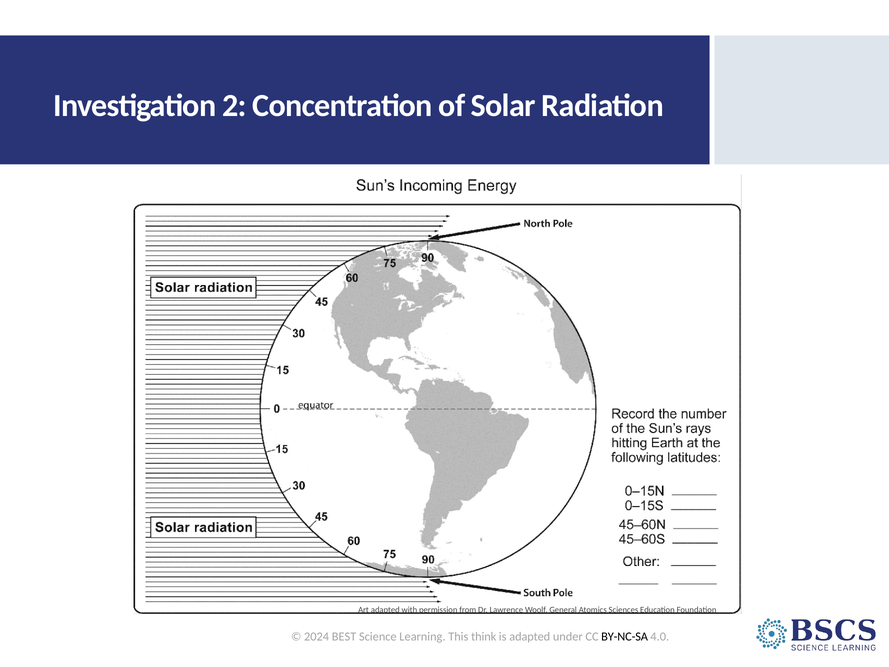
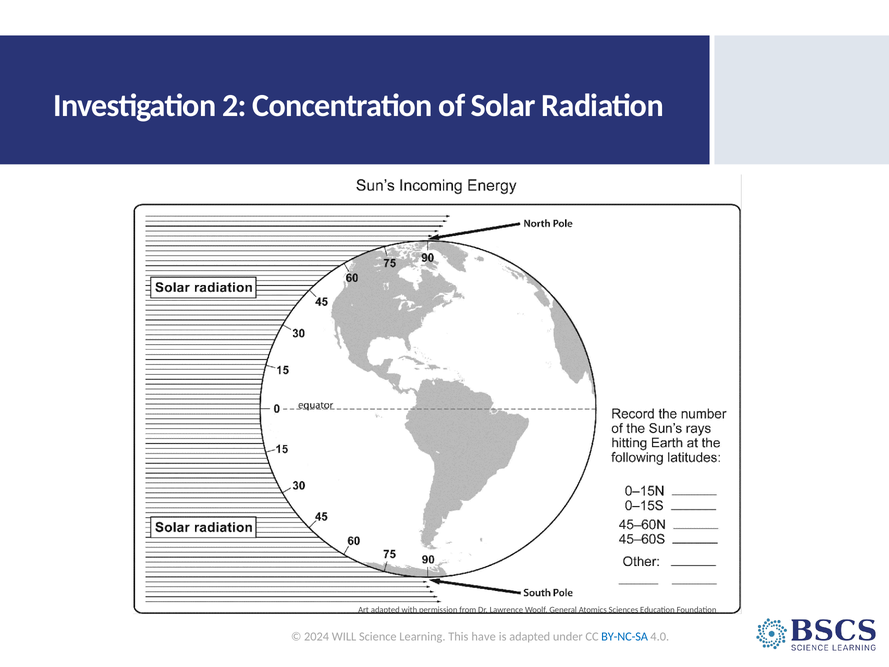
BEST: BEST -> WILL (344, 636)
think: think -> have (484, 636)
BY-NC-SA colour: black -> blue (625, 636)
